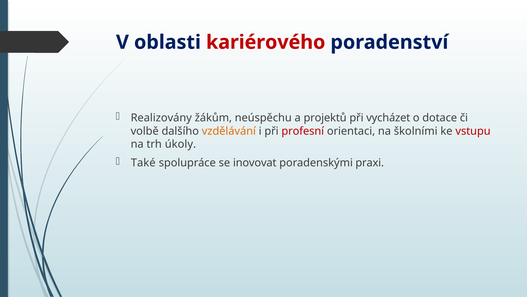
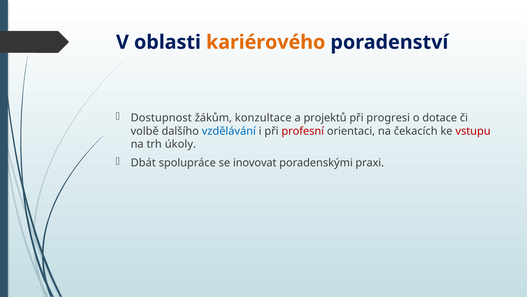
kariérového colour: red -> orange (266, 42)
Realizovány: Realizovány -> Dostupnost (161, 118)
neúspěchu: neúspěchu -> konzultace (263, 118)
vycházet: vycházet -> progresi (388, 118)
vzdělávání colour: orange -> blue (229, 131)
školními: školními -> čekacích (416, 131)
Také: Také -> Dbát (143, 163)
